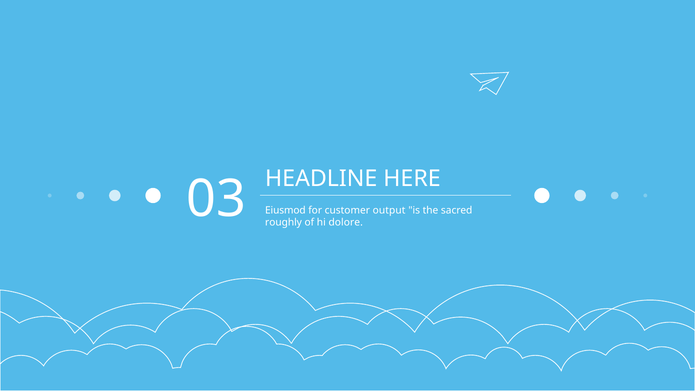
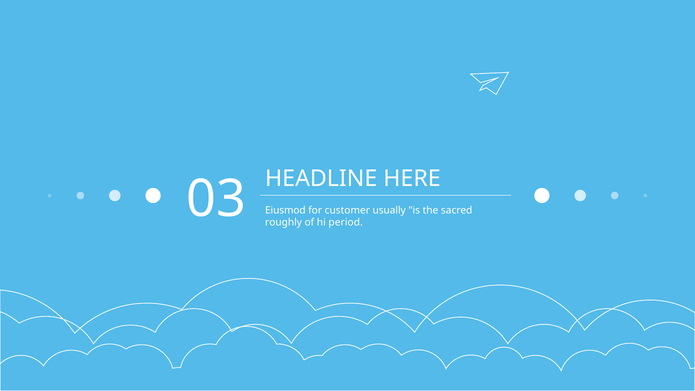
output: output -> usually (389, 210)
dolore: dolore -> period (346, 222)
